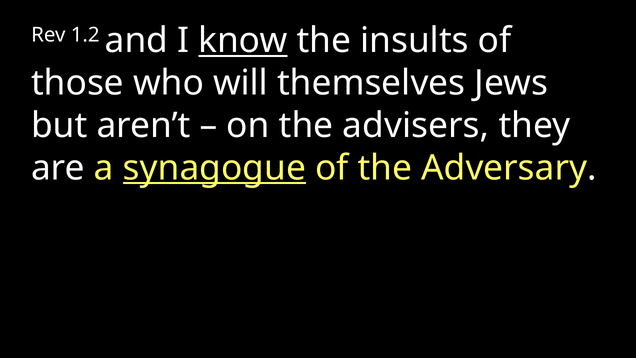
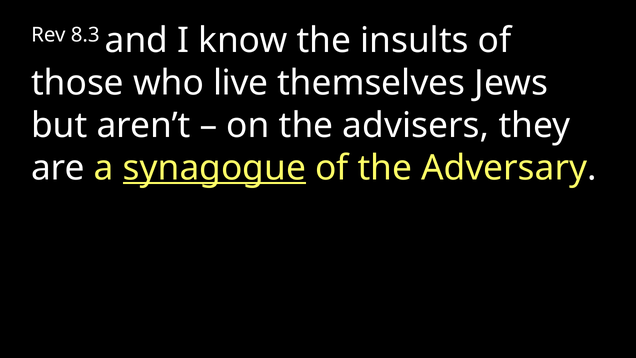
1.2: 1.2 -> 8.3 (85, 35)
know underline: present -> none (243, 41)
will: will -> live (241, 83)
